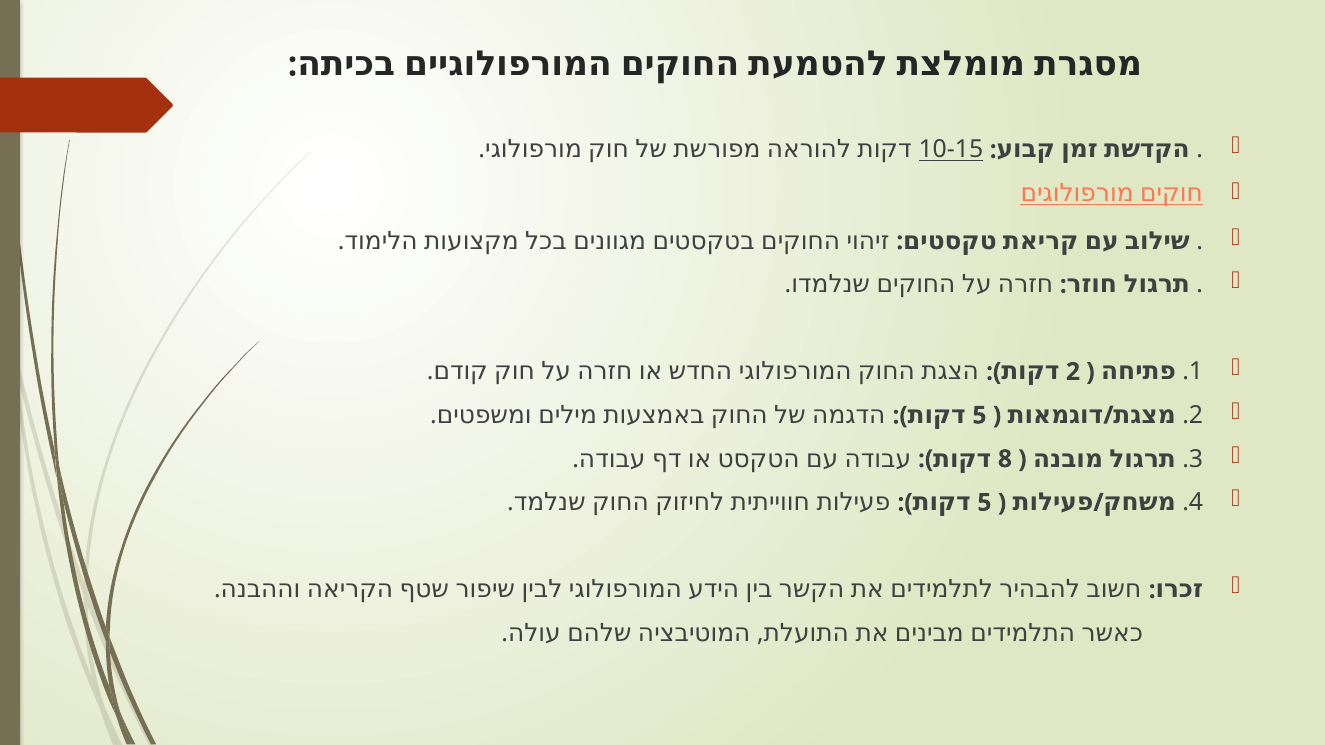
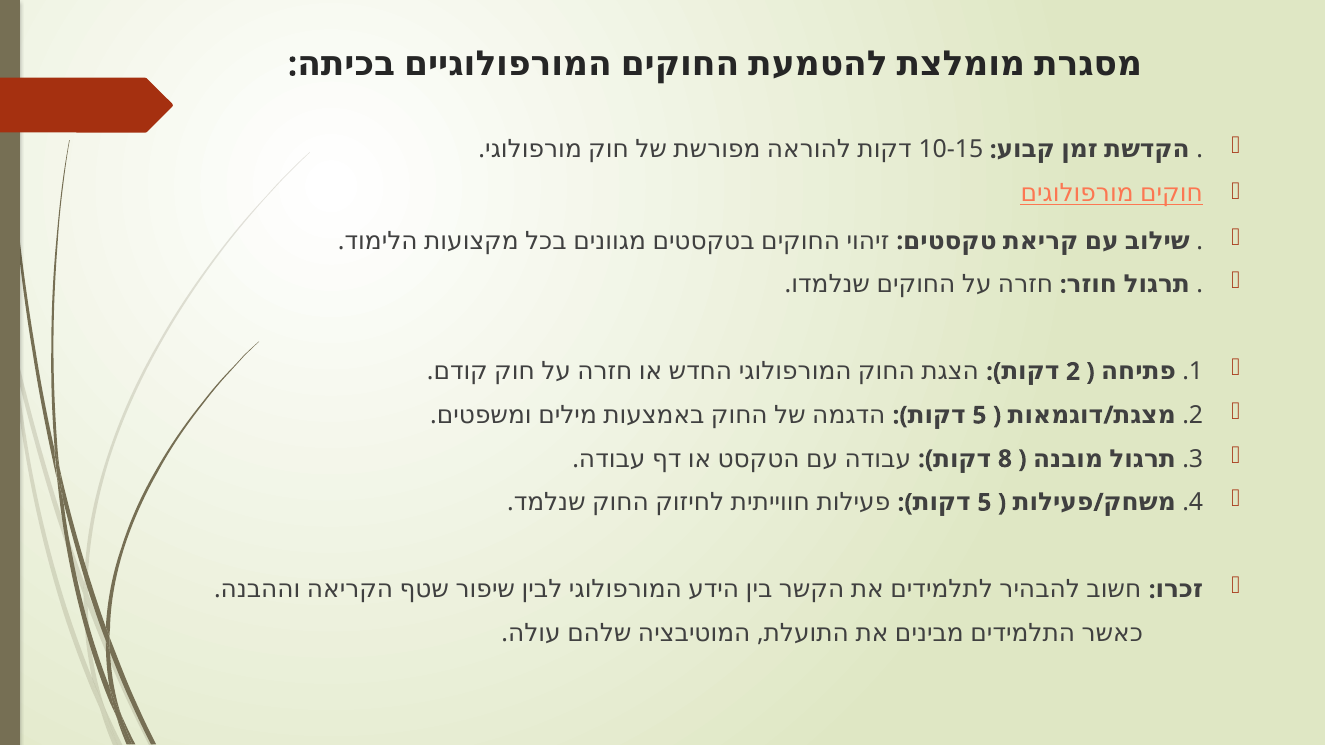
10-15 underline: present -> none (951, 150)
